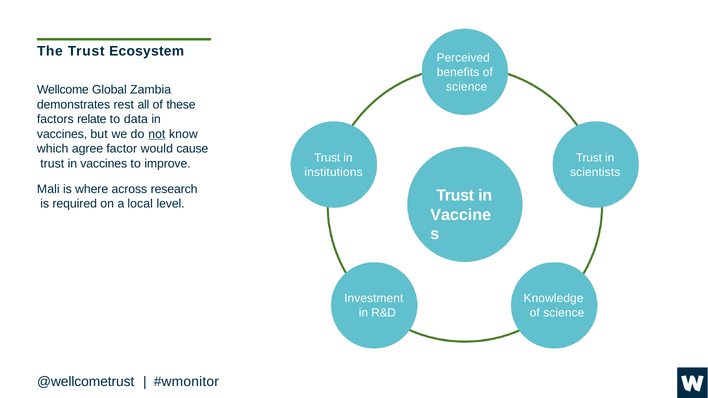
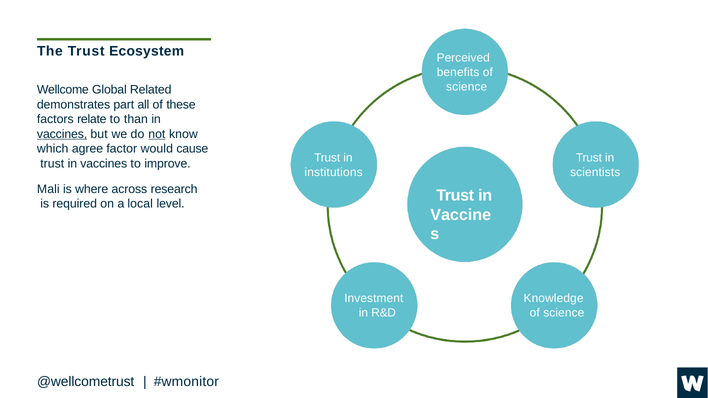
Zambia: Zambia -> Related (151, 90)
rest: rest -> part (124, 105)
data: data -> than (136, 119)
vaccines underline: none -> present (62, 134)
